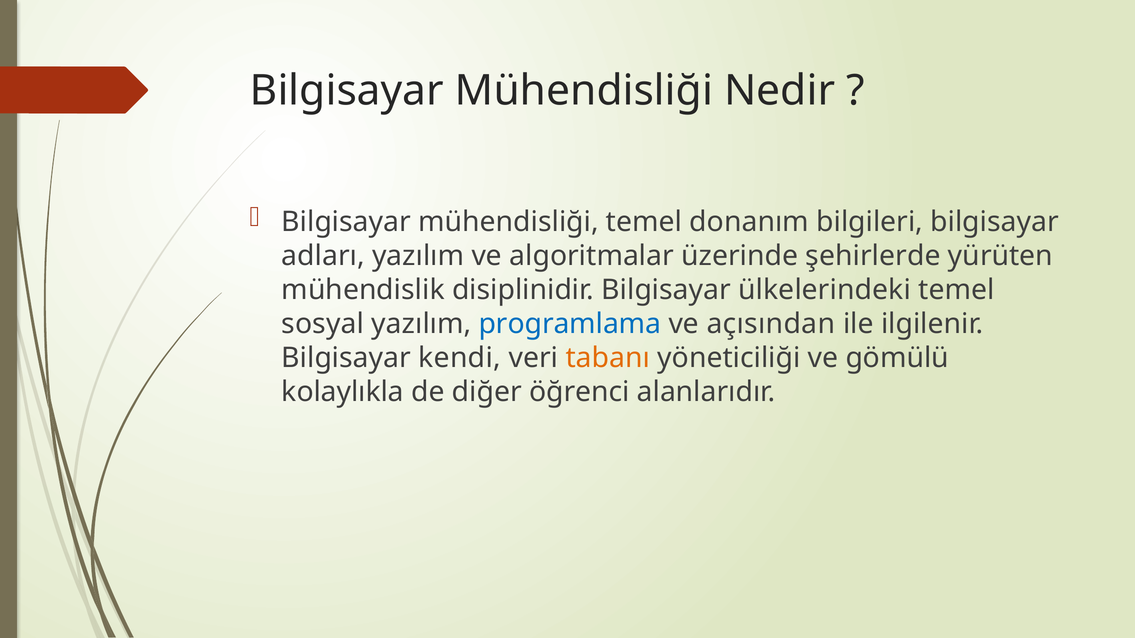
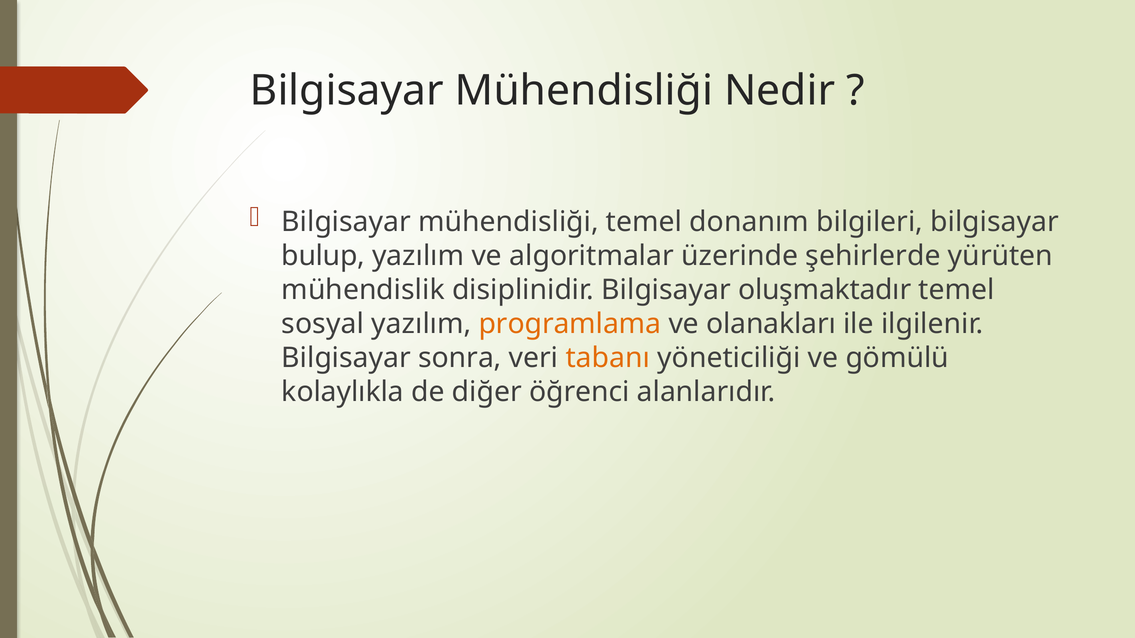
adları: adları -> bulup (323, 256)
ülkelerindeki: ülkelerindeki -> oluşmaktadır (825, 290)
programlama colour: blue -> orange (570, 324)
açısından: açısından -> olanakları (771, 324)
kendi: kendi -> sonra (460, 358)
